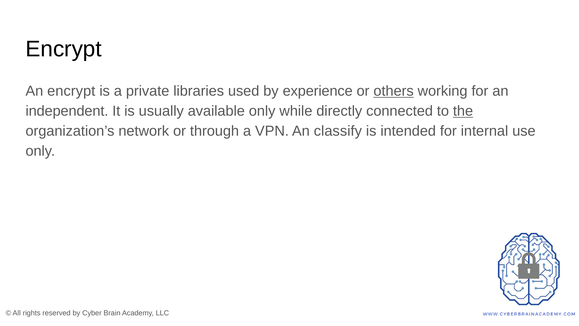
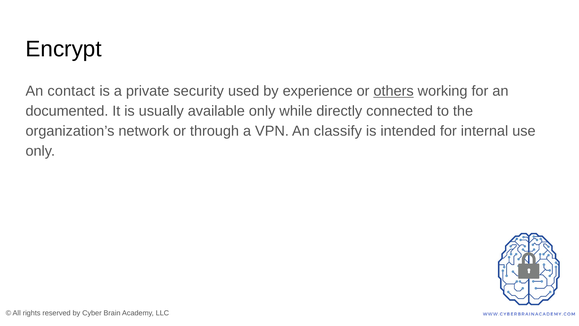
An encrypt: encrypt -> contact (71, 91)
libraries: libraries -> security (199, 91)
independent: independent -> documented (67, 111)
the underline: present -> none (463, 111)
